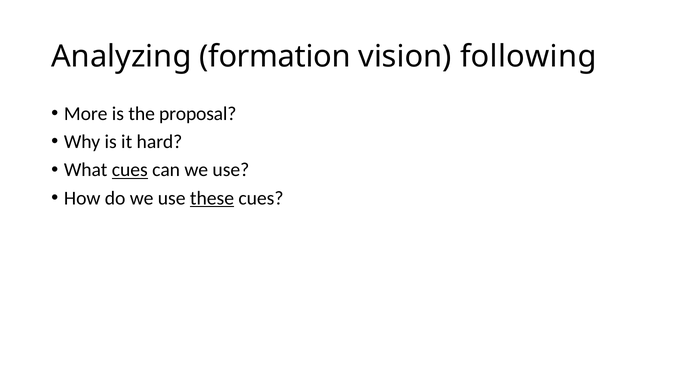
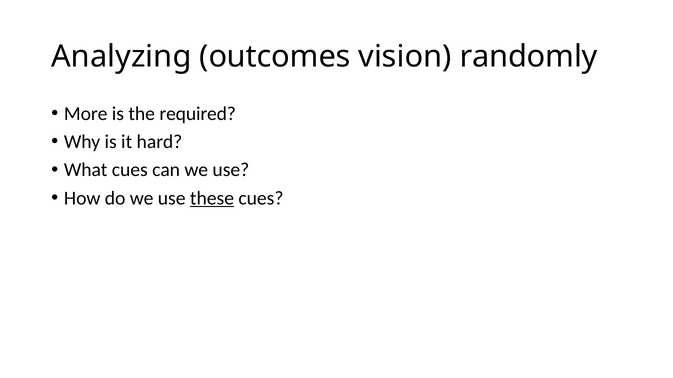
formation: formation -> outcomes (275, 57)
following: following -> randomly (529, 57)
proposal: proposal -> required (198, 114)
cues underline: present -> none (130, 170)
